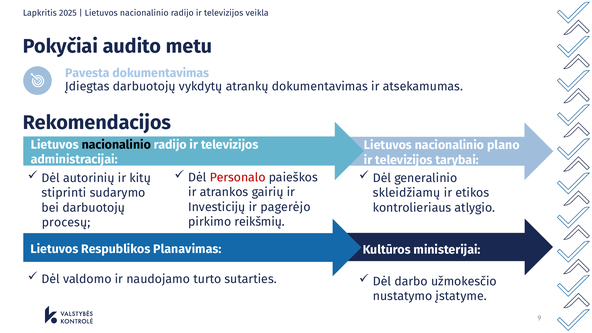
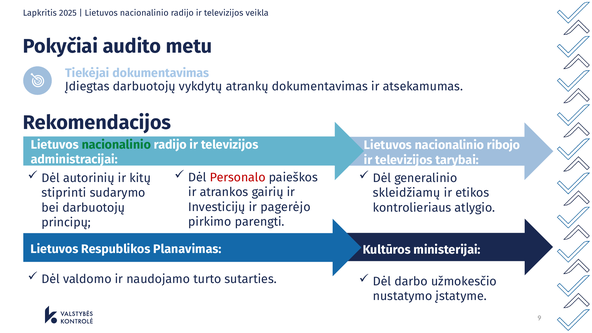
Pavesta: Pavesta -> Tiekėjai (87, 73)
nacionalinio colour: black -> green (116, 145)
plano: plano -> ribojo (503, 145)
reikšmių: reikšmių -> parengti (260, 222)
procesų: procesų -> principų (66, 222)
